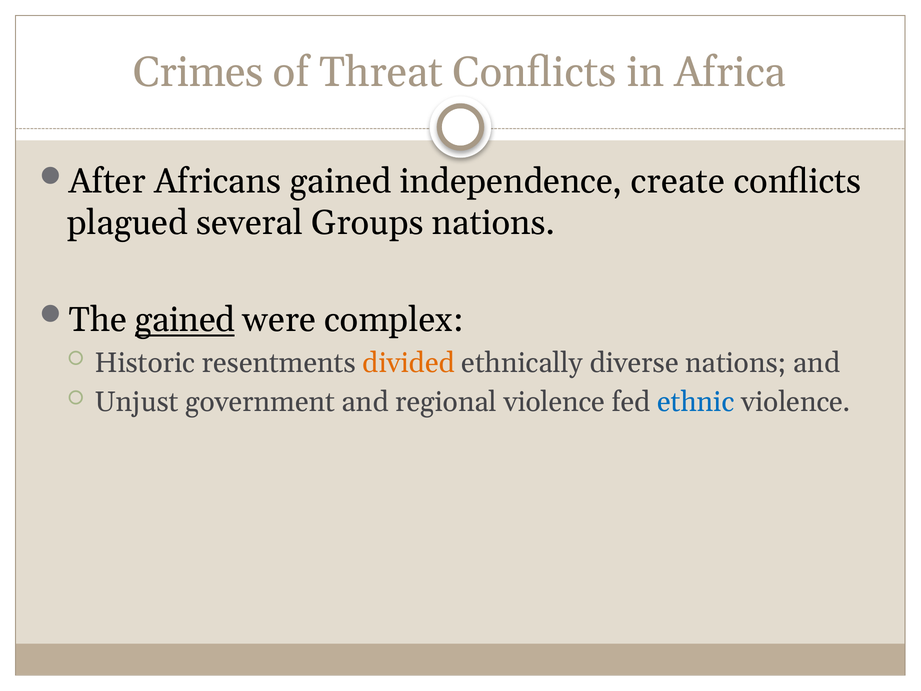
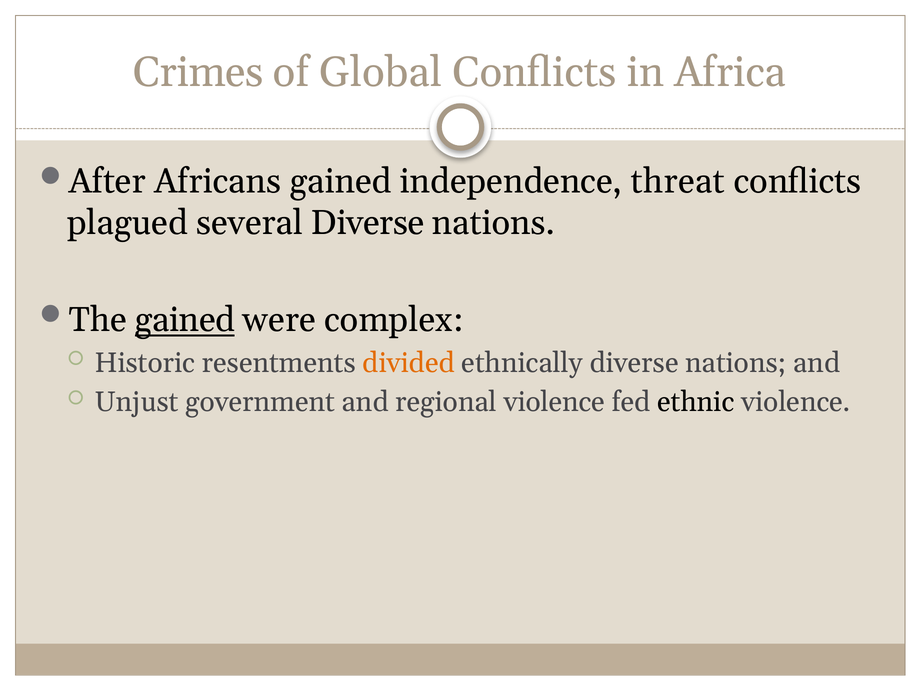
Threat: Threat -> Global (381, 73)
create: create -> threat (678, 181)
several Groups: Groups -> Diverse (368, 223)
ethnic colour: blue -> black (696, 402)
